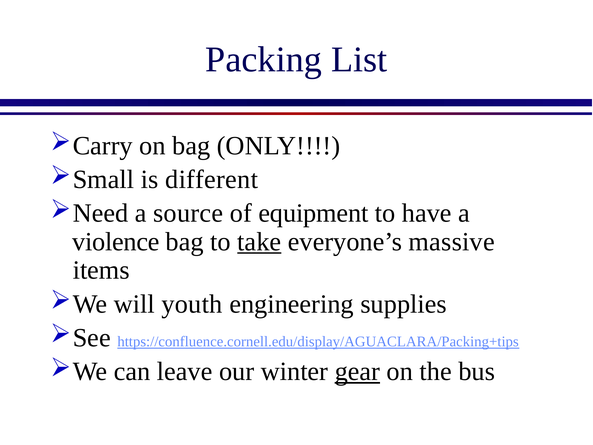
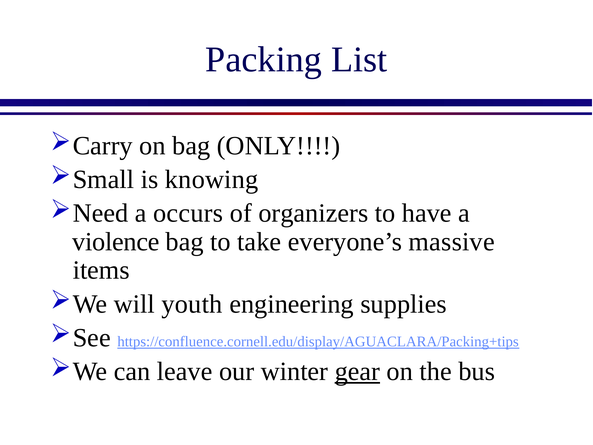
different: different -> knowing (212, 179)
source: source -> occurs (188, 213)
equipment: equipment -> organizers (313, 213)
take underline: present -> none (259, 242)
